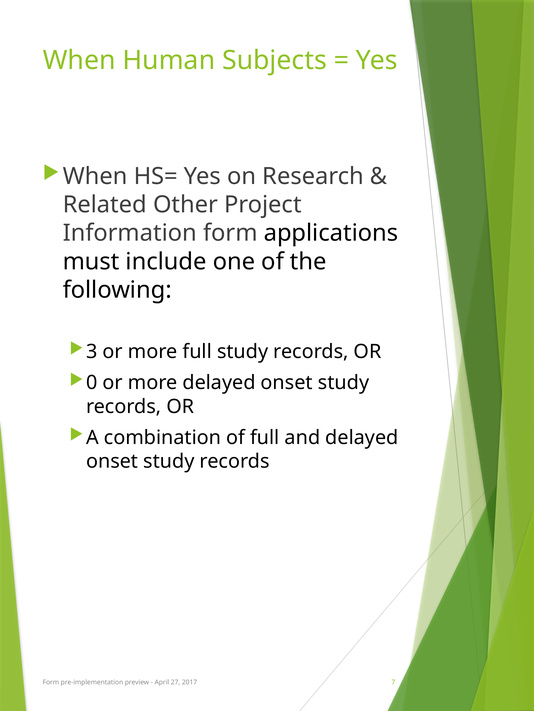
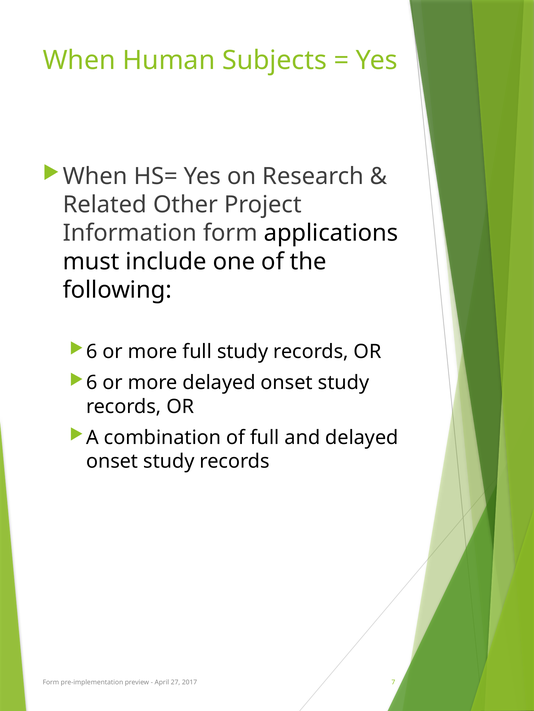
3: 3 -> 6 (92, 352)
0: 0 -> 6 (92, 383)
